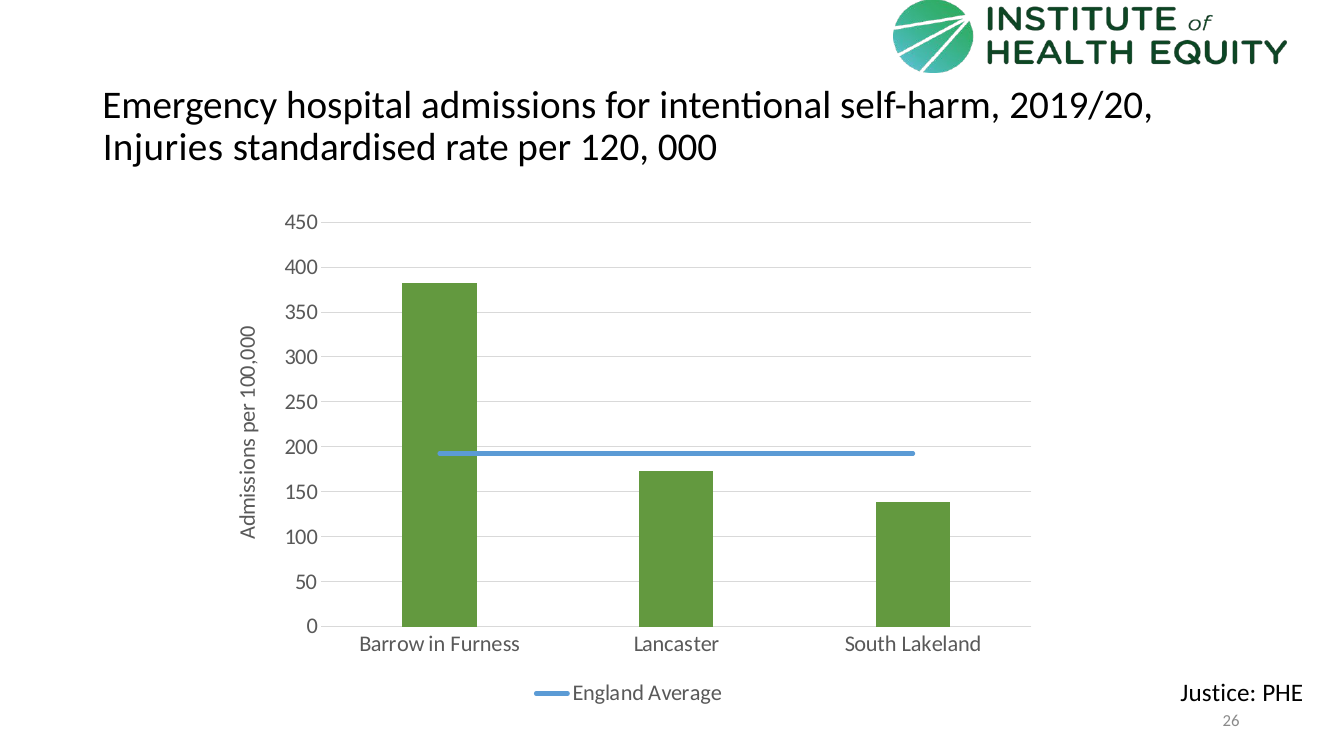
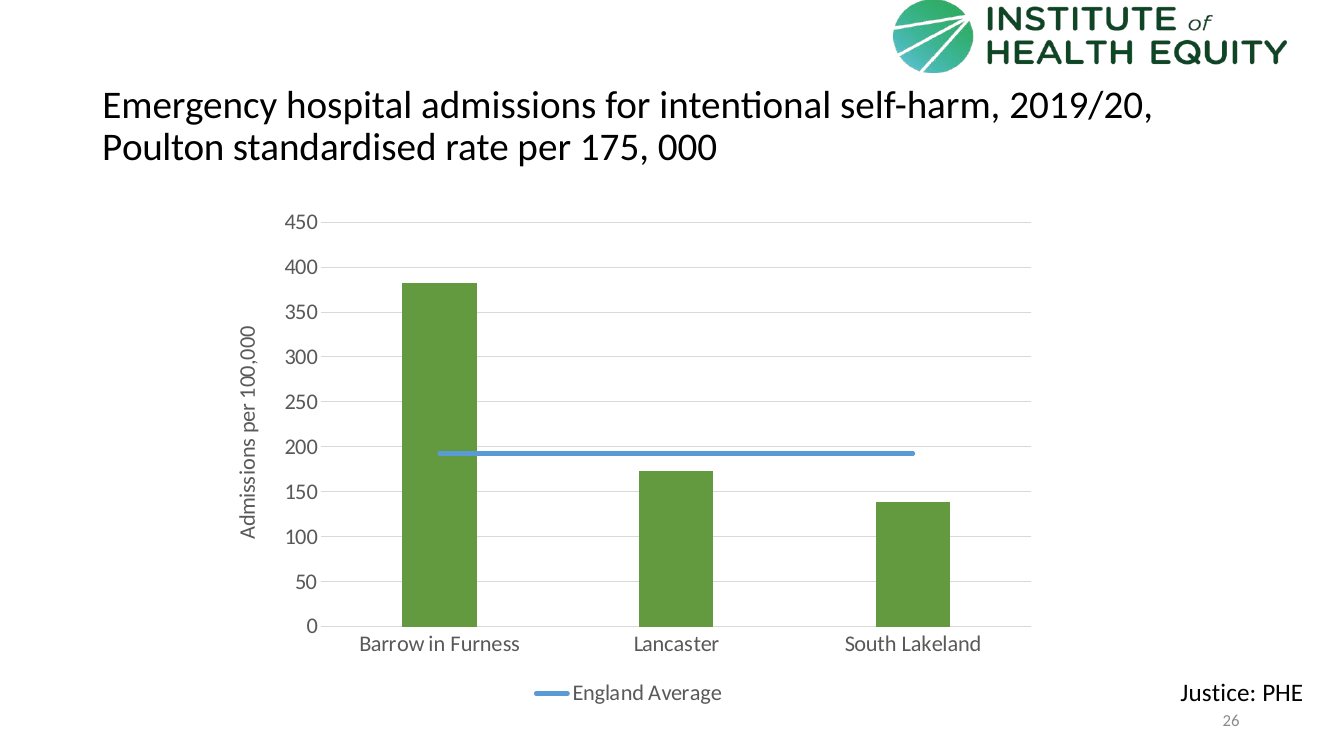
Injuries: Injuries -> Poulton (163, 148)
120: 120 -> 175 (614, 148)
